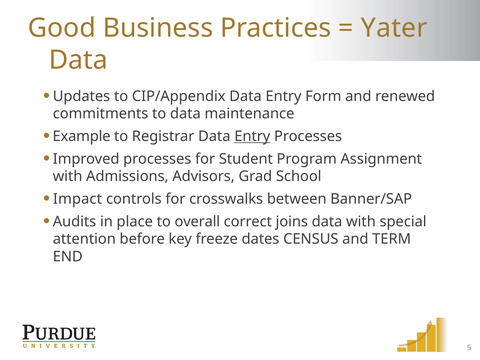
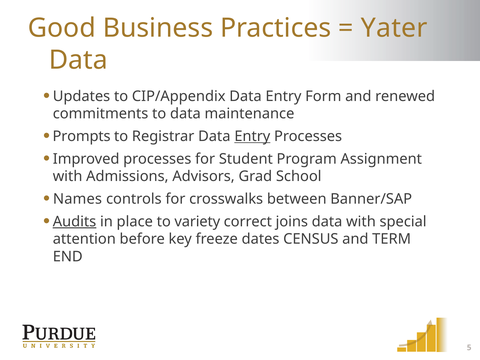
Example: Example -> Prompts (82, 136)
Impact: Impact -> Names (77, 199)
Audits underline: none -> present (75, 222)
overall: overall -> variety (197, 222)
